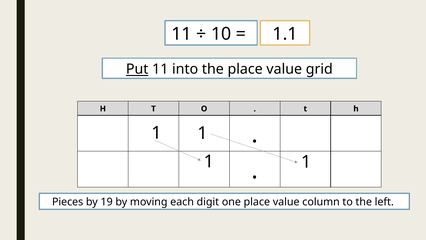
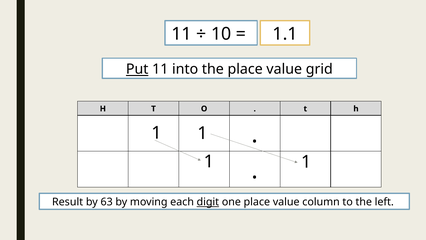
Pieces: Pieces -> Result (68, 202)
19: 19 -> 63 (107, 202)
digit underline: none -> present (208, 202)
